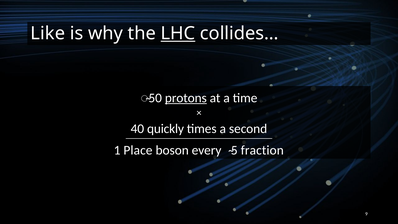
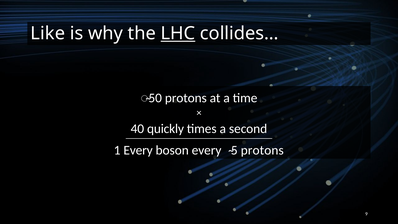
protons underline: present -> none (186, 98)
1 Place: Place -> Every (138, 150)
fraction: fraction -> protons (262, 150)
